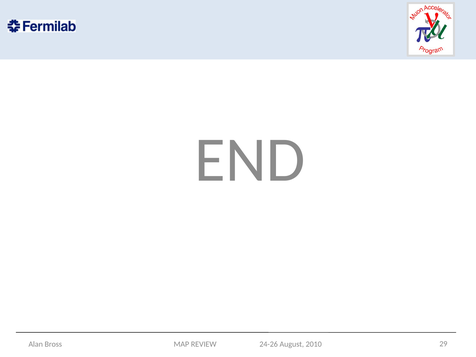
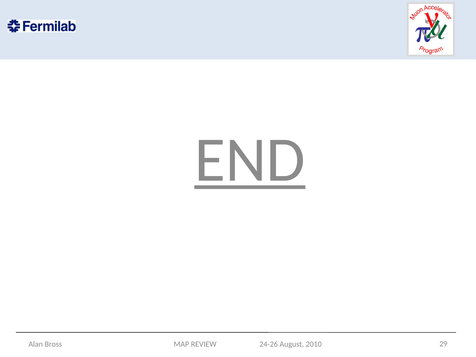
END underline: none -> present (250, 160)
